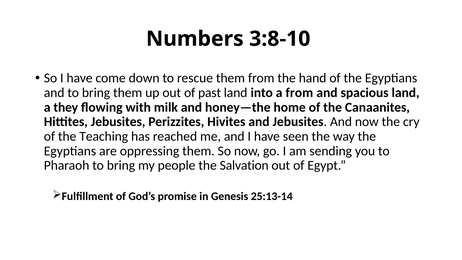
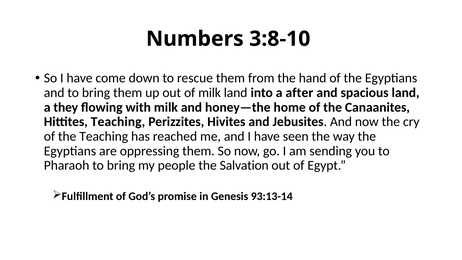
of past: past -> milk (210, 93)
a from: from -> after (299, 93)
Hittites Jebusites: Jebusites -> Teaching (118, 122)
25:13-14: 25:13-14 -> 93:13-14 (272, 196)
